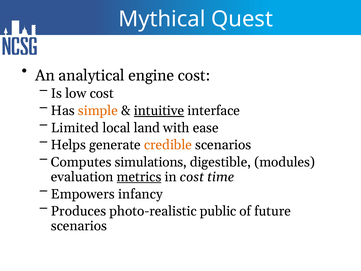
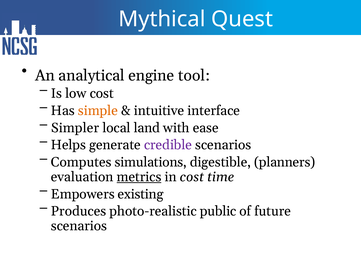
engine cost: cost -> tool (194, 75)
intuitive underline: present -> none (159, 111)
Limited: Limited -> Simpler (75, 128)
credible colour: orange -> purple (168, 145)
modules: modules -> planners (285, 162)
infancy: infancy -> existing (141, 194)
